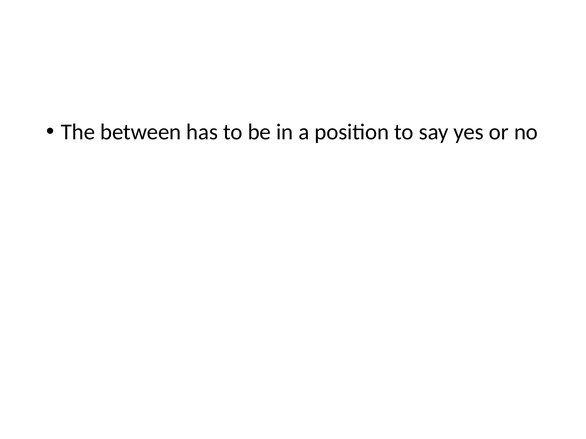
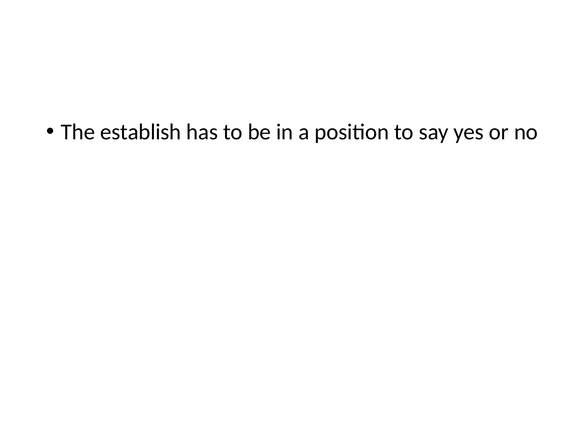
between: between -> establish (141, 132)
